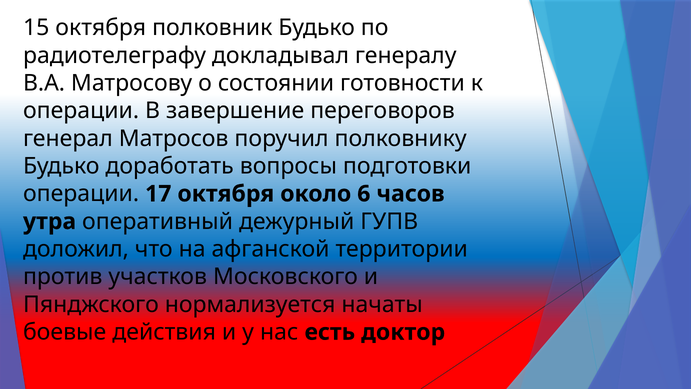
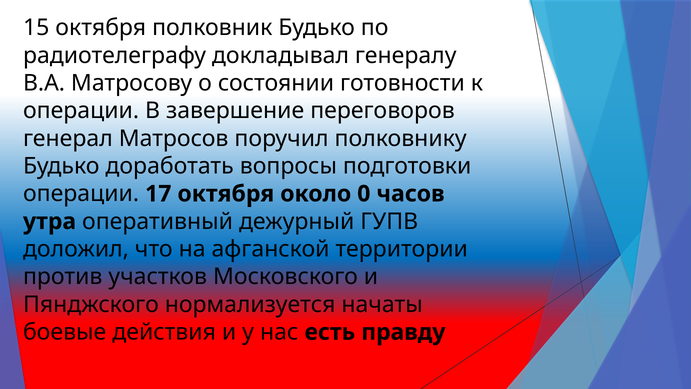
6: 6 -> 0 (364, 194)
доктор: доктор -> правду (403, 332)
